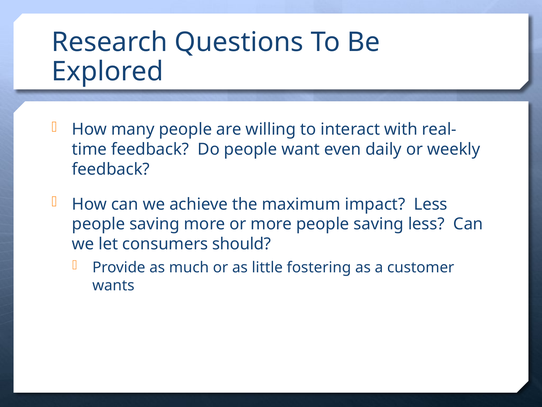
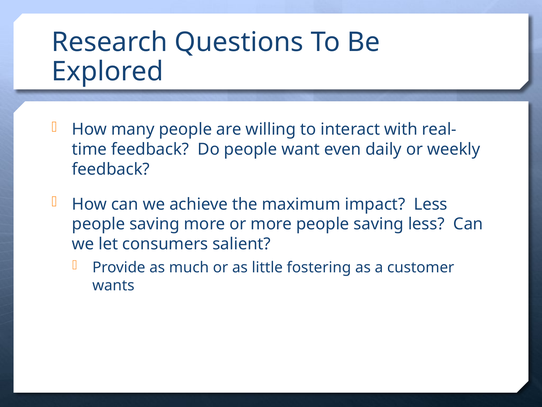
should: should -> salient (242, 244)
